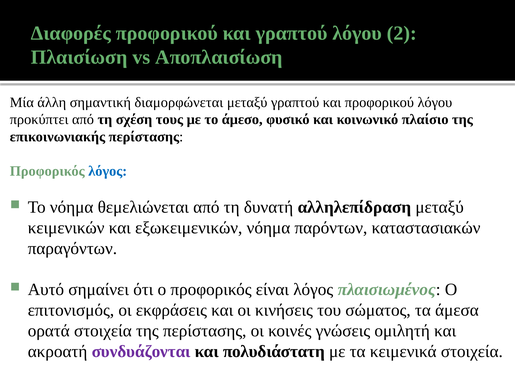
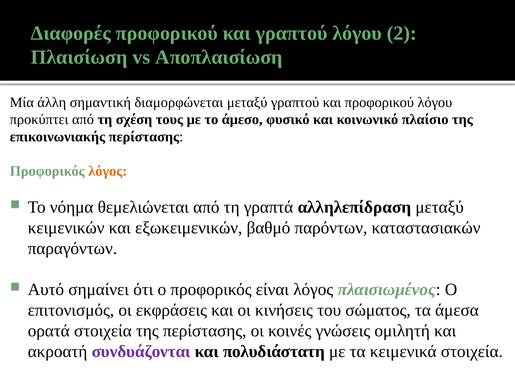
λόγος colour: blue -> orange (108, 171)
δυνατή: δυνατή -> γραπτά (269, 207)
εξωκειμενικών νόημα: νόημα -> βαθμό (268, 228)
